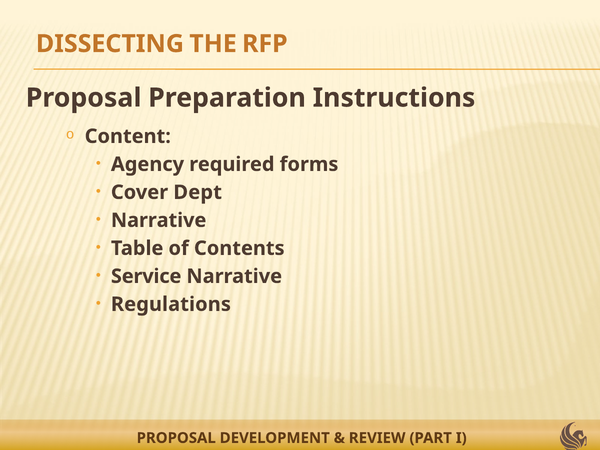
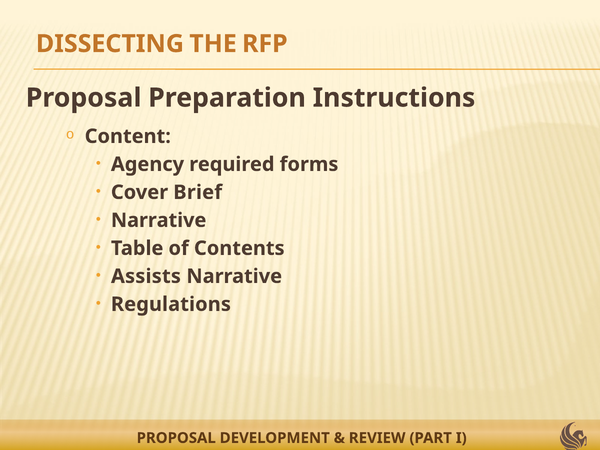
Dept: Dept -> Brief (198, 192)
Service: Service -> Assists (146, 276)
